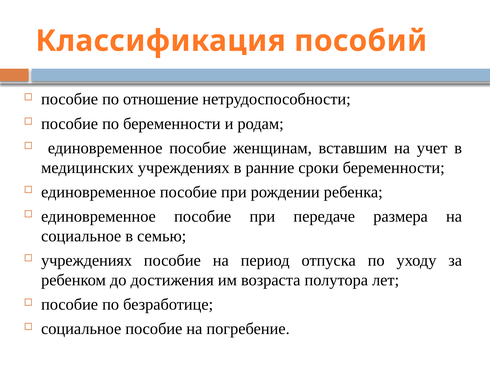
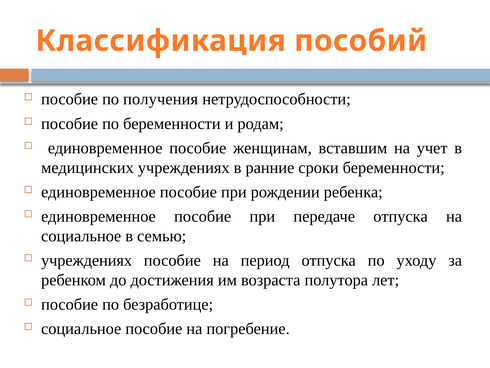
отношение: отношение -> получения (161, 99)
передаче размера: размера -> отпуска (401, 216)
